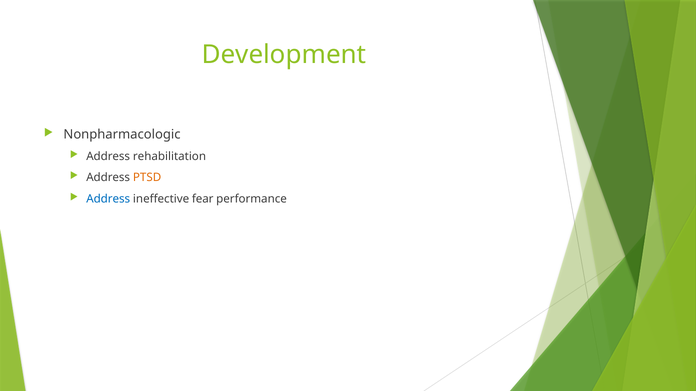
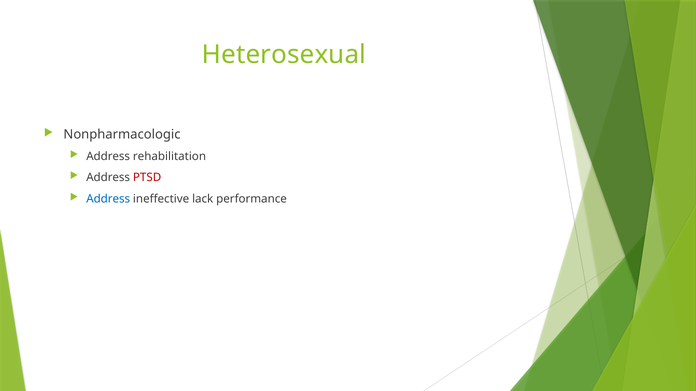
Development: Development -> Heterosexual (284, 55)
PTSD colour: orange -> red (147, 178)
fear: fear -> lack (203, 199)
